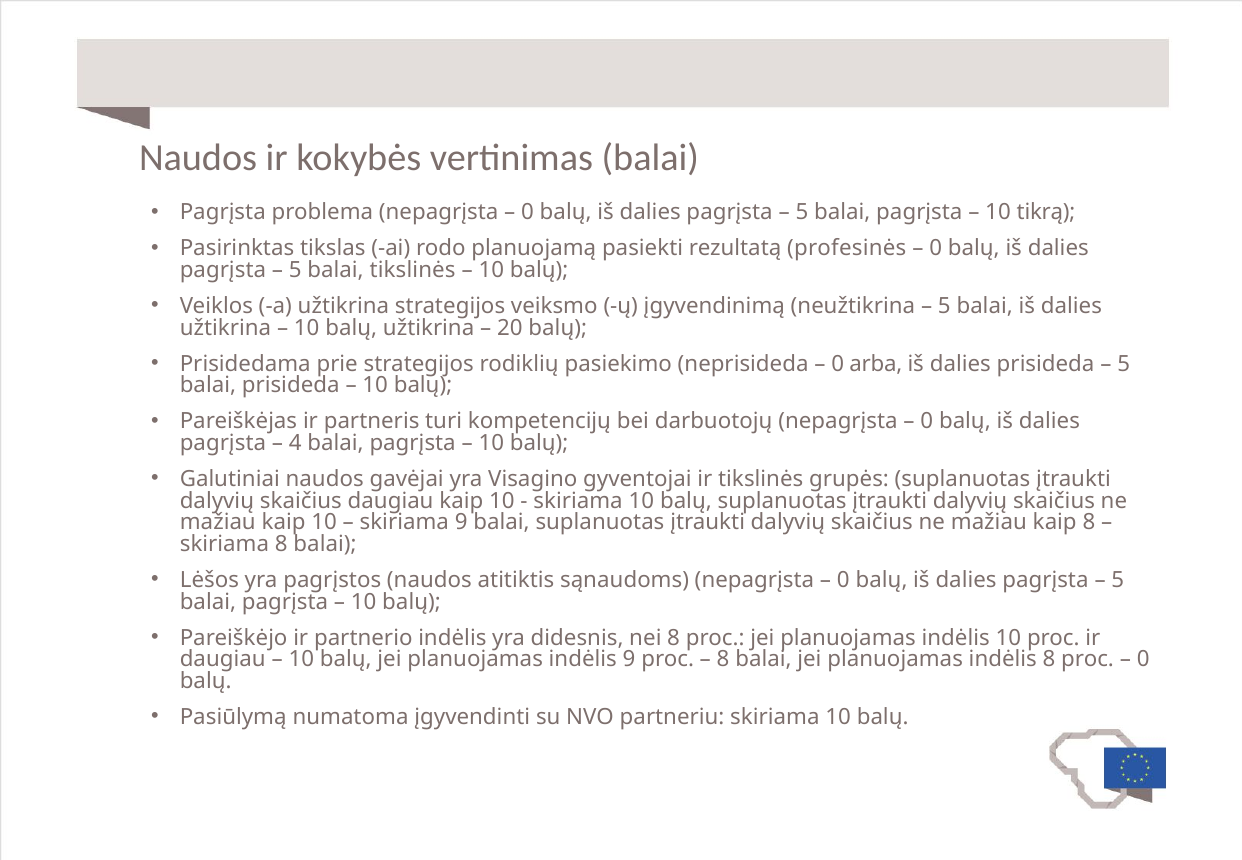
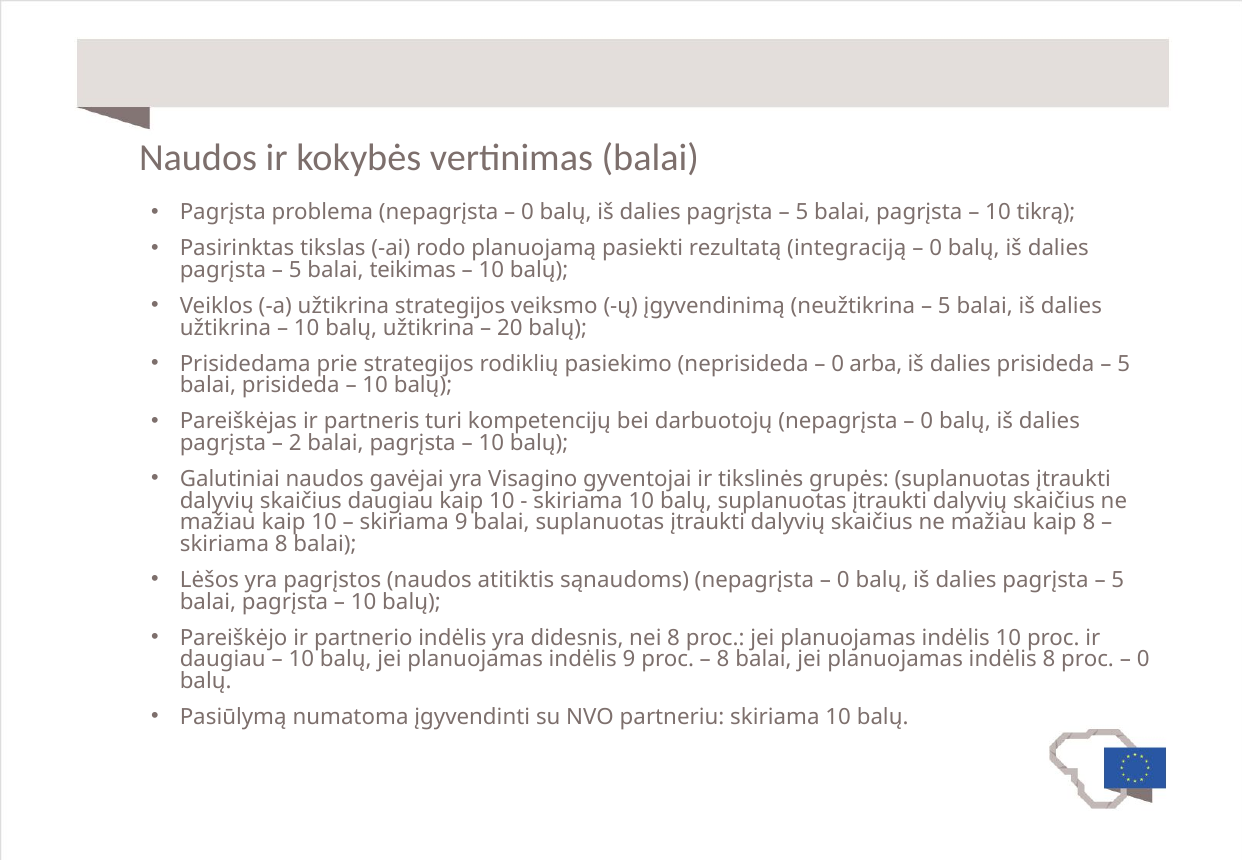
profesinės: profesinės -> integraciją (847, 248)
balai tikslinės: tikslinės -> teikimas (413, 270)
4: 4 -> 2 (295, 443)
